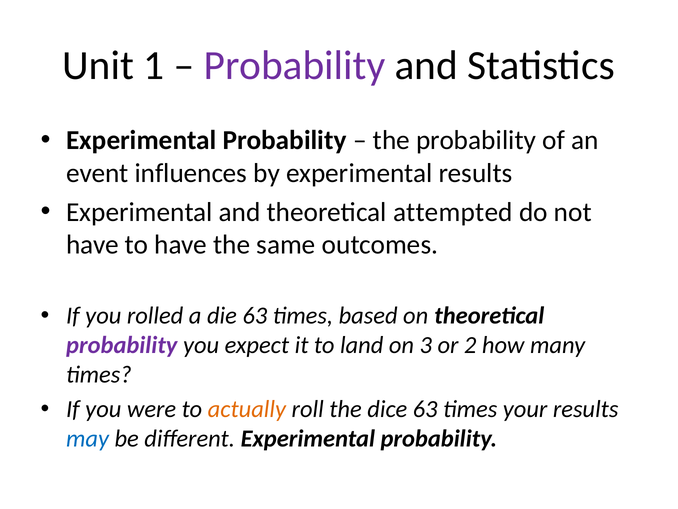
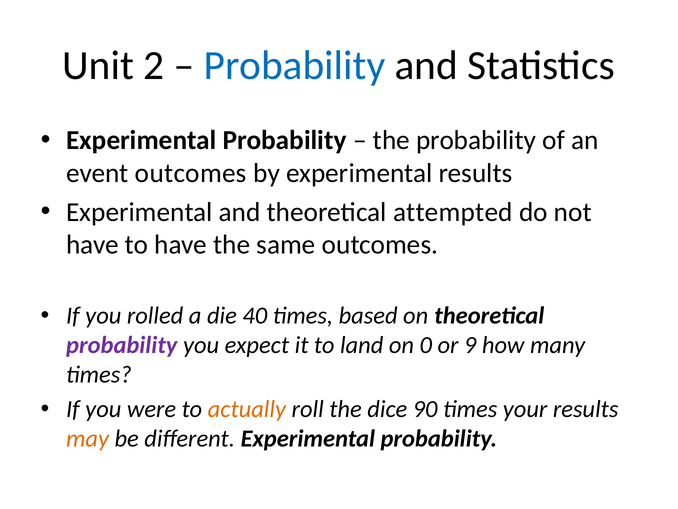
1: 1 -> 2 (154, 66)
Probability colour: purple -> blue (295, 66)
event influences: influences -> outcomes (191, 173)
die 63: 63 -> 40 (255, 316)
3: 3 -> 0 (426, 345)
2: 2 -> 9 (470, 345)
dice 63: 63 -> 90 (425, 409)
may colour: blue -> orange (88, 438)
